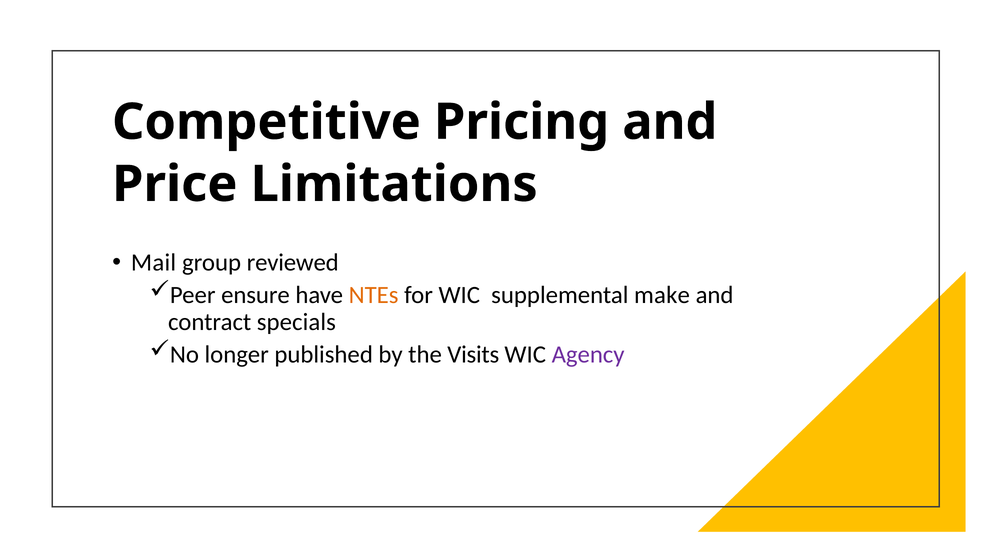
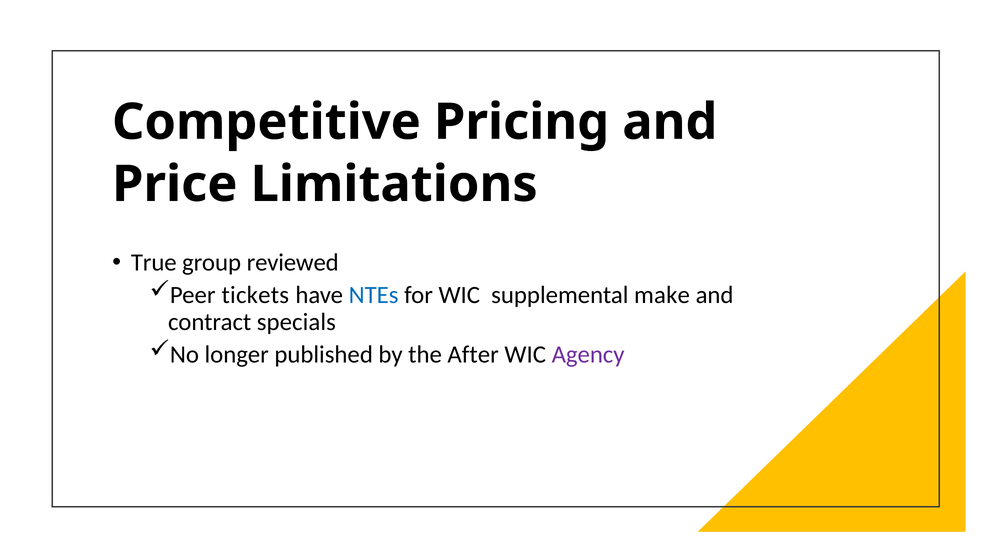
Mail: Mail -> True (154, 263)
ensure: ensure -> tickets (255, 295)
NTEs colour: orange -> blue (374, 295)
Visits: Visits -> After (473, 355)
